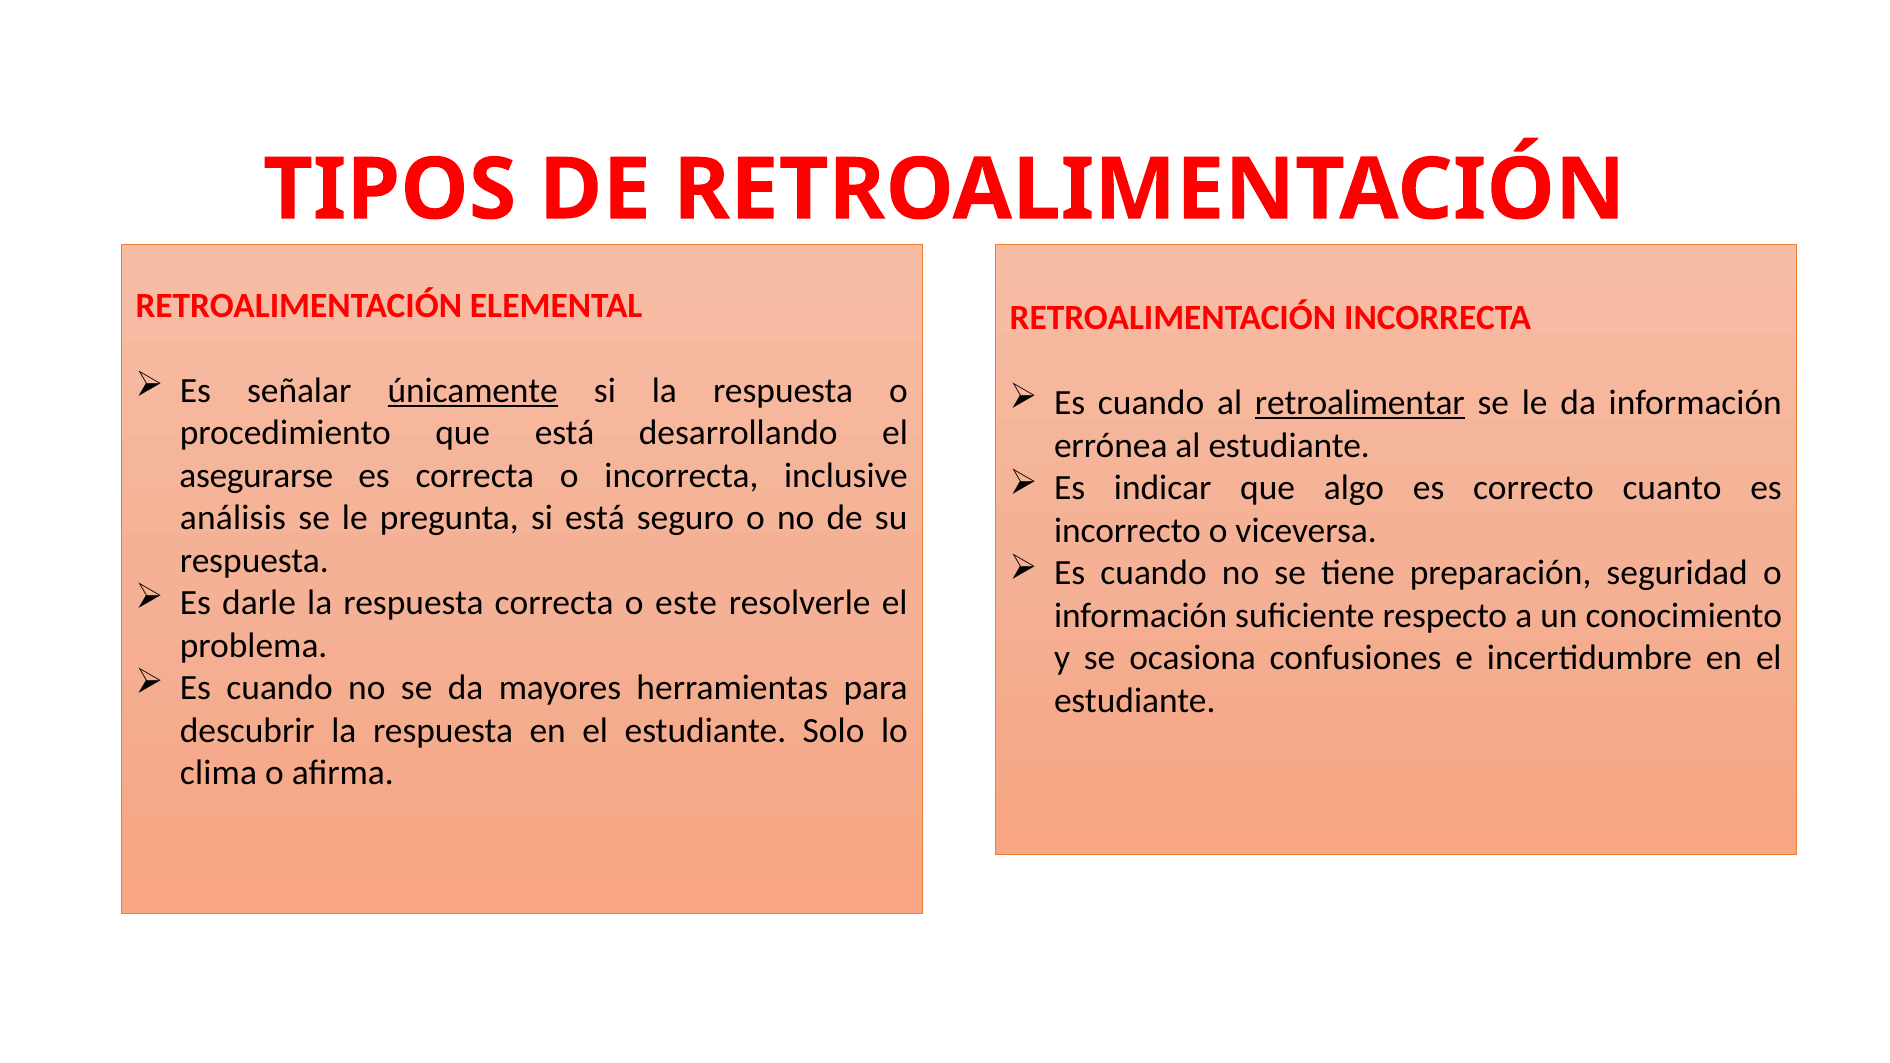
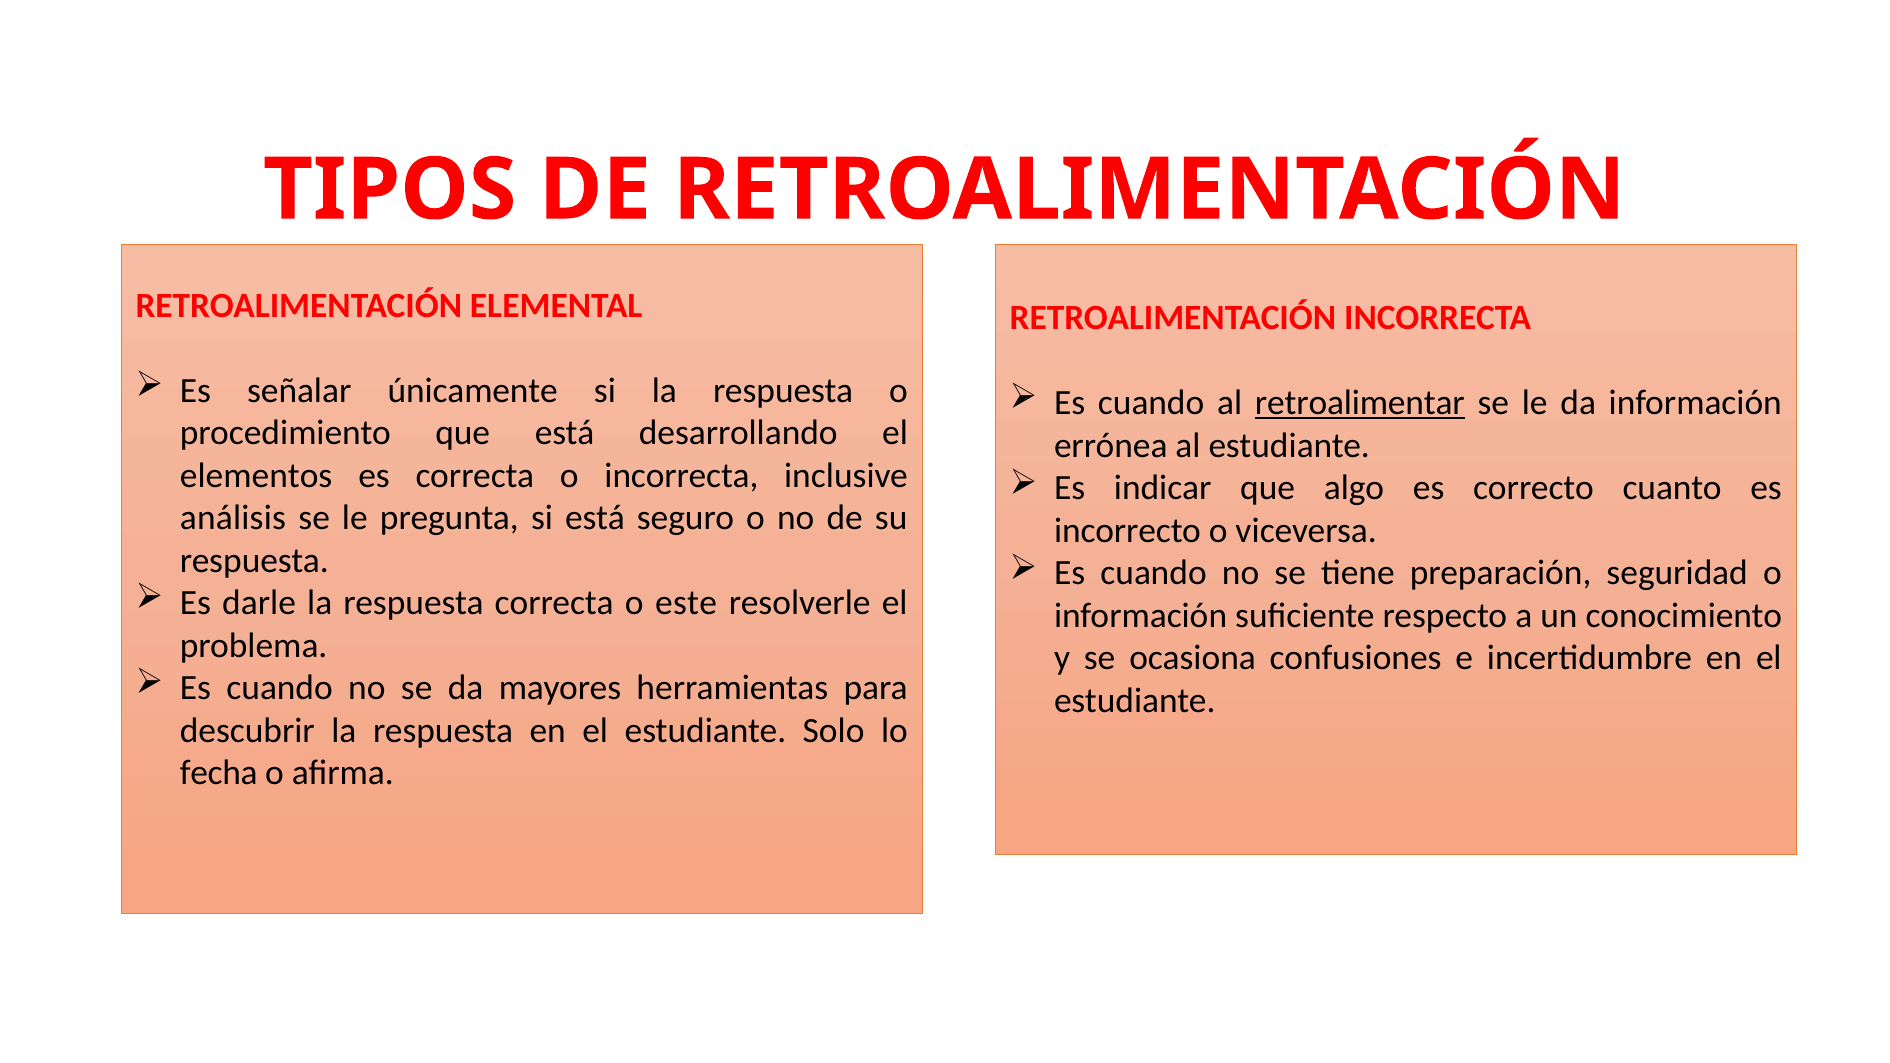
únicamente underline: present -> none (473, 390)
asegurarse: asegurarse -> elementos (256, 475)
clima: clima -> fecha (219, 773)
